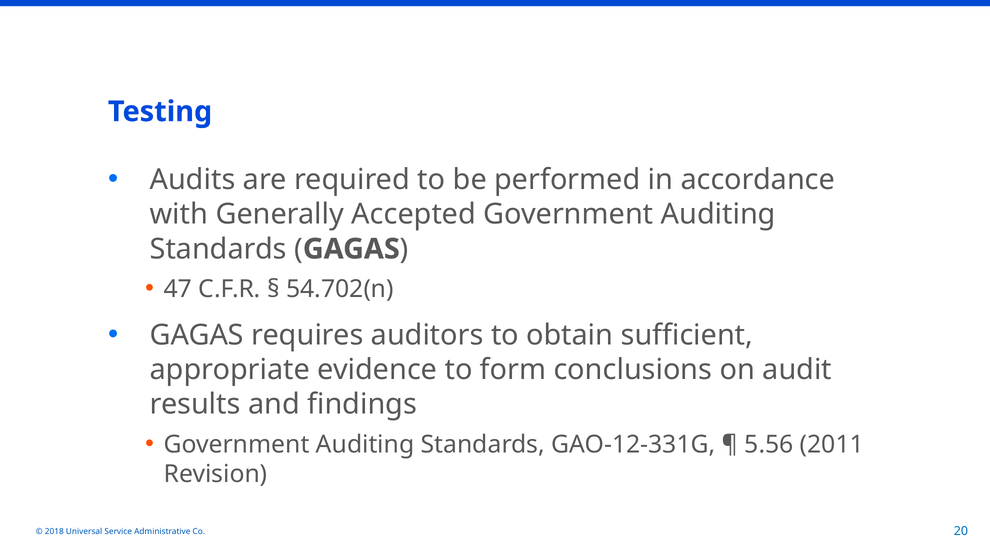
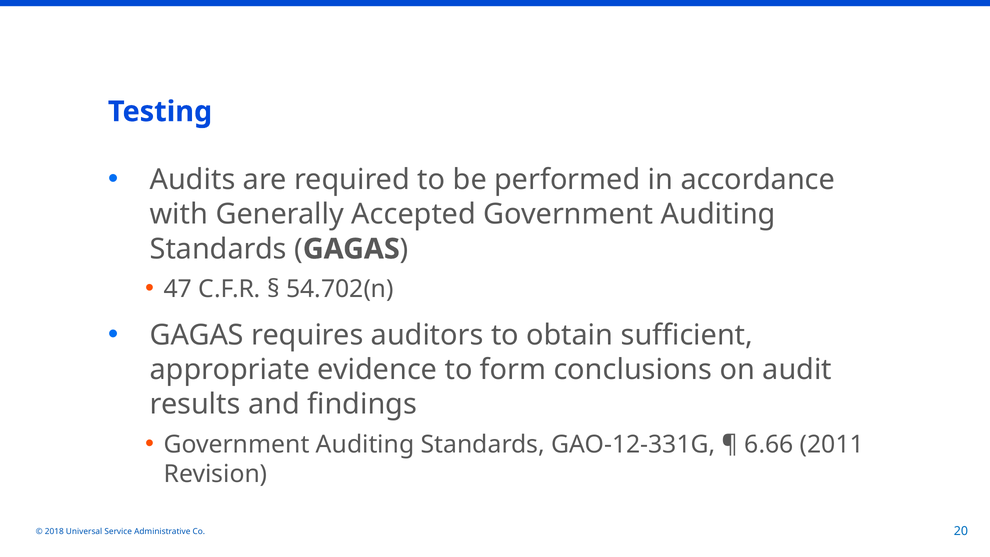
5.56: 5.56 -> 6.66 (769, 444)
